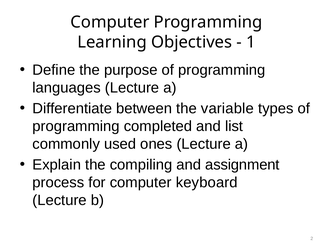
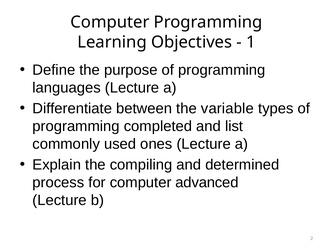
assignment: assignment -> determined (242, 165)
keyboard: keyboard -> advanced (207, 182)
